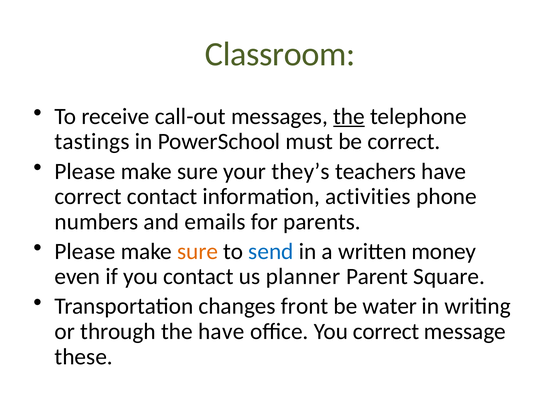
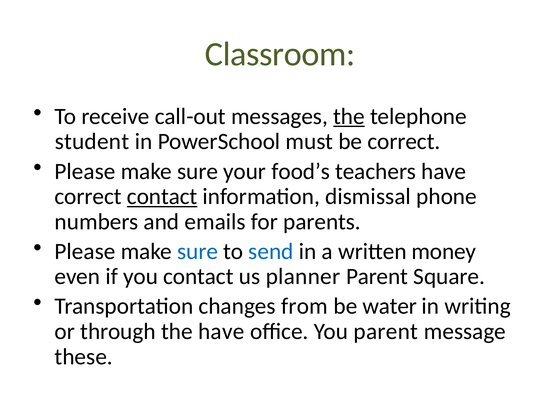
tastings: tastings -> student (92, 142)
they’s: they’s -> food’s (301, 171)
contact underline: none -> present (162, 197)
activities: activities -> dismissal (368, 197)
sure colour: orange -> blue (198, 251)
front: front -> from (304, 306)
You correct: correct -> parent (386, 331)
